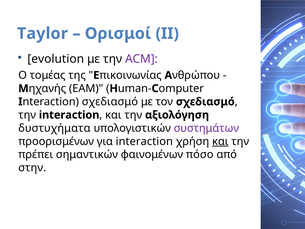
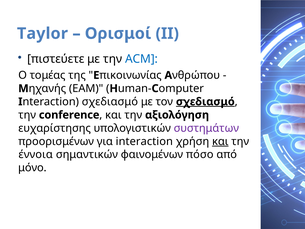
evolution: evolution -> πιστεύετε (56, 59)
ACM colour: purple -> blue (141, 59)
σχεδιασμό underline: none -> present (205, 102)
την interaction: interaction -> conference (69, 115)
δυστυχήματα: δυστυχήματα -> ευχαρίστησης (55, 128)
πρέπει: πρέπει -> έννοια (36, 154)
στην: στην -> μόνο (32, 168)
